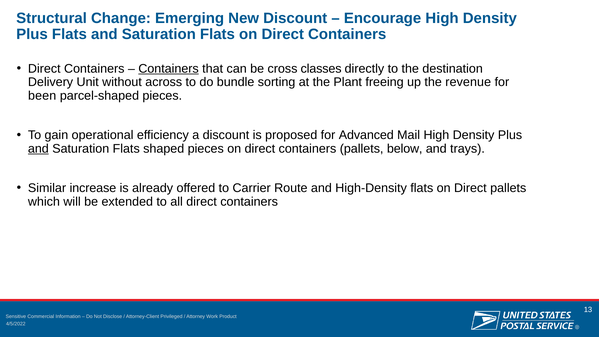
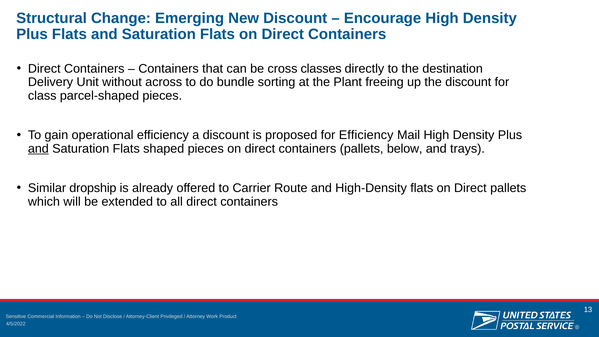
Containers underline: present -> none (169, 69)
the revenue: revenue -> discount (468, 82)
been: been -> class (42, 96)
for Advanced: Advanced -> Efficiency (366, 135)
increase: increase -> dropship (93, 188)
